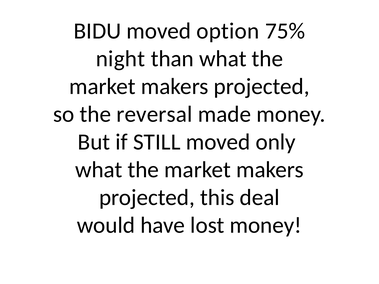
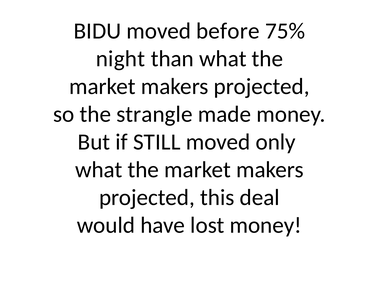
option: option -> before (228, 31)
reversal: reversal -> strangle (154, 114)
